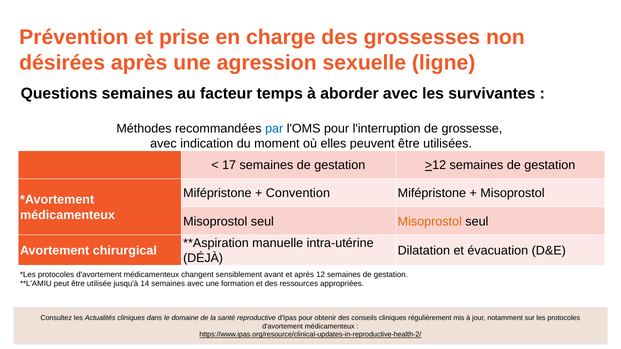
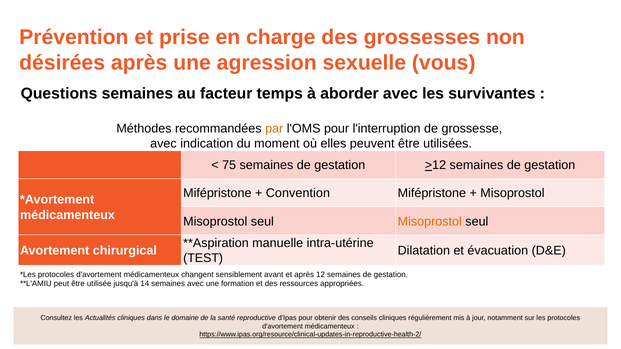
ligne: ligne -> vous (444, 63)
par colour: blue -> orange (274, 128)
17: 17 -> 75 (229, 165)
DÉJÀ: DÉJÀ -> TEST (203, 258)
